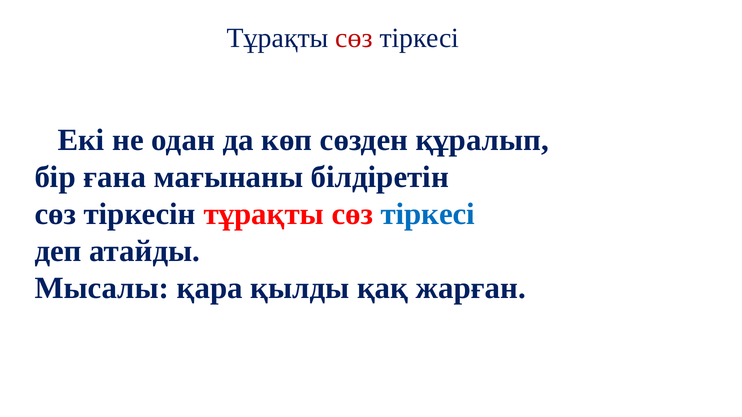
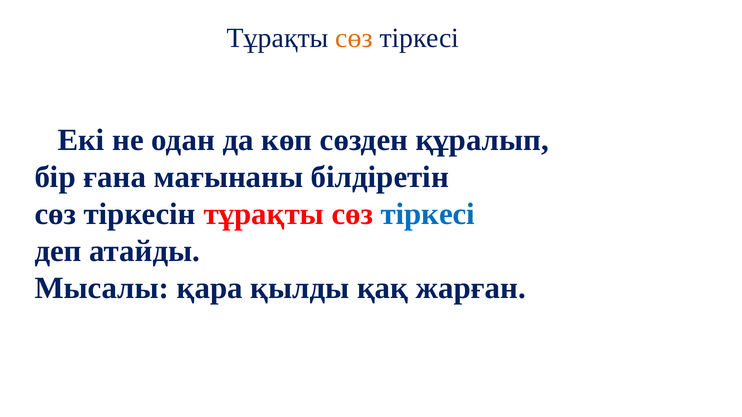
сөз colour: red -> orange (354, 38)
